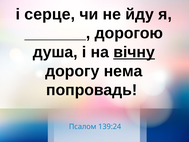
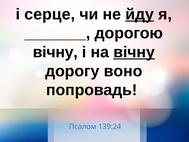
йду underline: none -> present (140, 14)
душа: душа -> вічну (55, 52)
нема: нема -> воно (123, 71)
